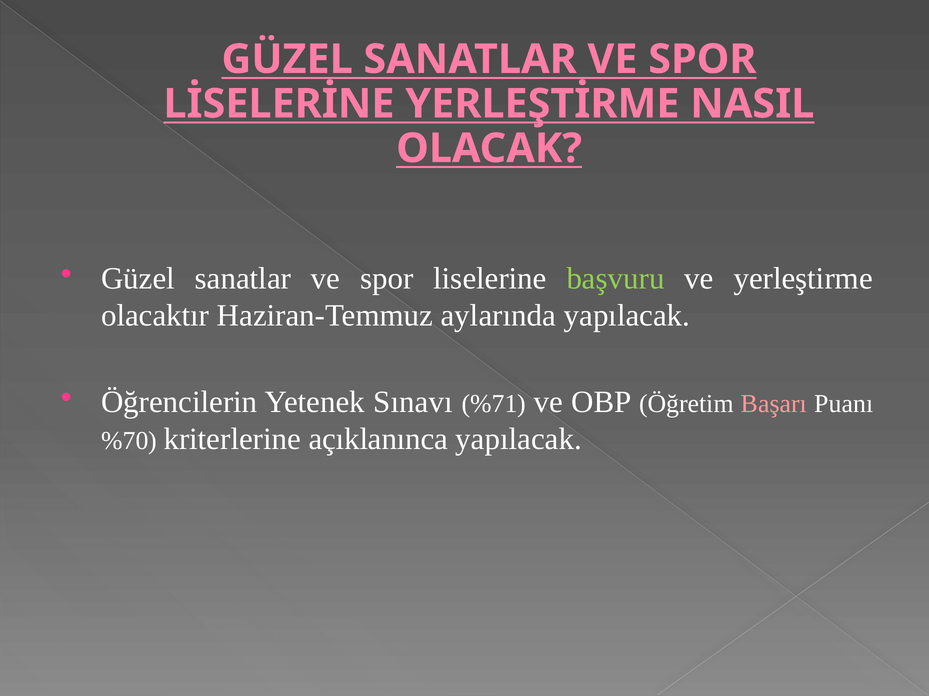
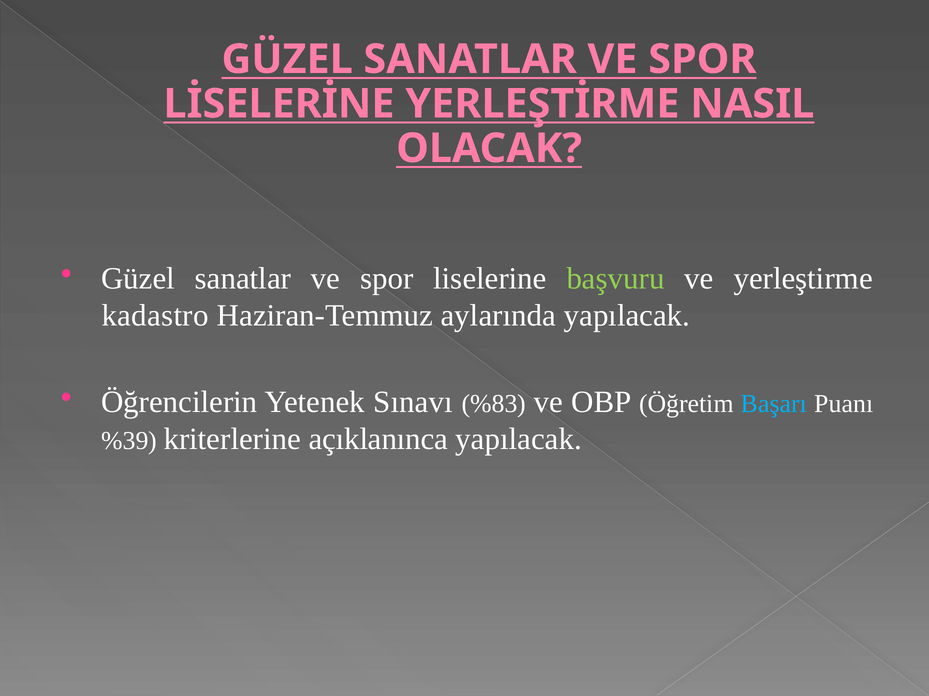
olacaktır: olacaktır -> kadastro (155, 316)
%71: %71 -> %83 (494, 404)
Başarı colour: pink -> light blue (774, 404)
%70: %70 -> %39 (129, 441)
